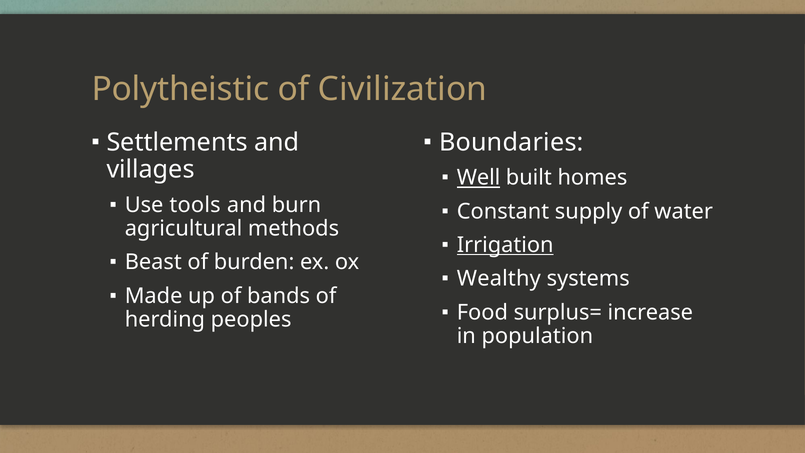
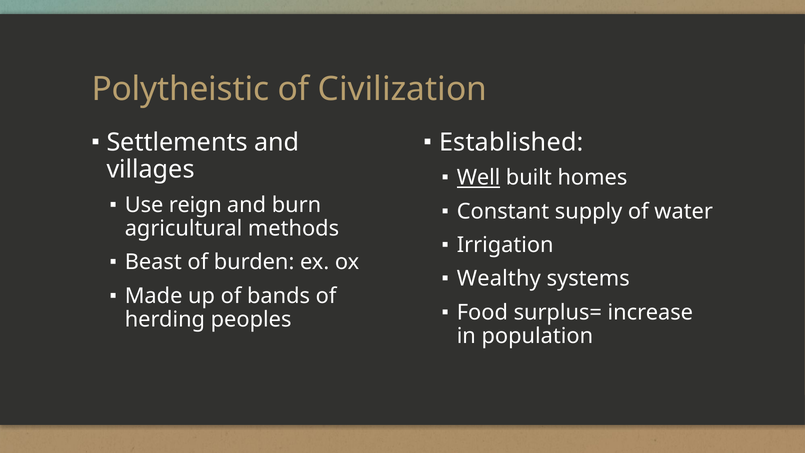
Boundaries: Boundaries -> Established (511, 142)
tools: tools -> reign (195, 205)
Irrigation underline: present -> none (505, 245)
